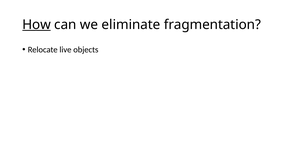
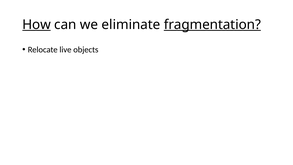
fragmentation underline: none -> present (212, 25)
